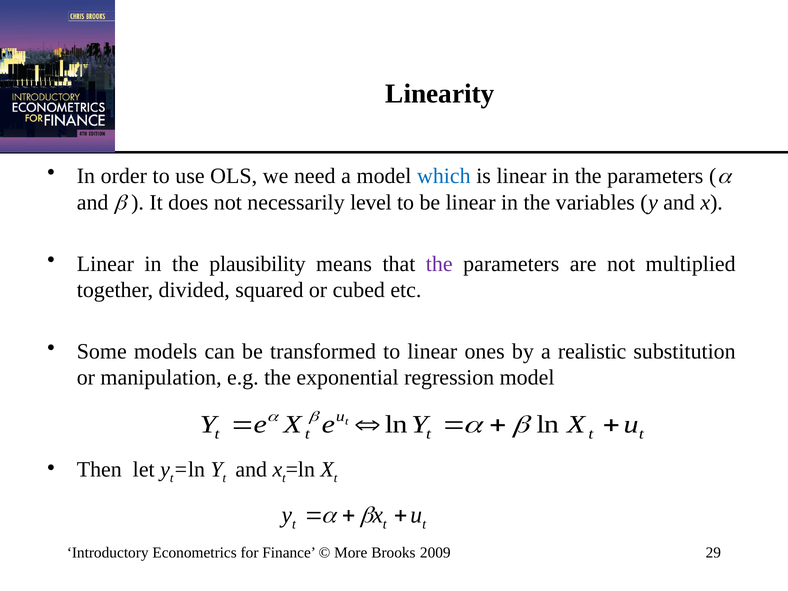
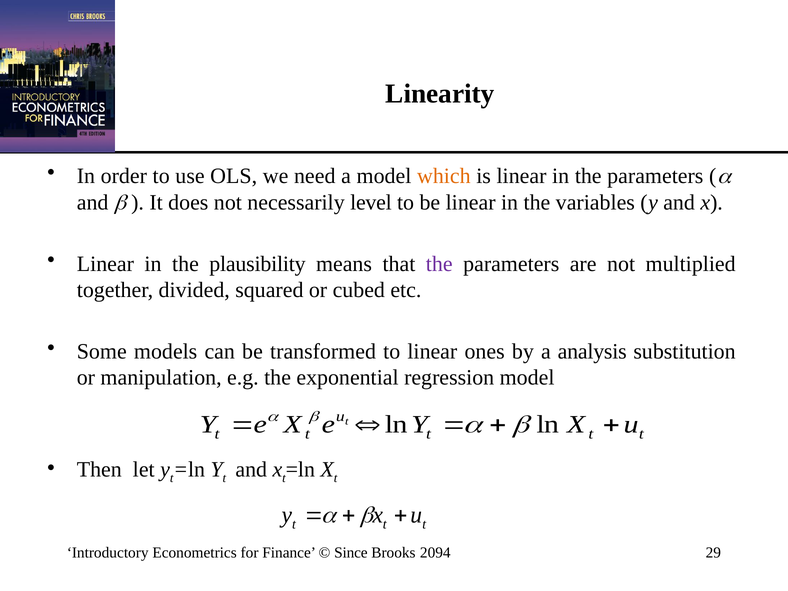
which colour: blue -> orange (444, 176)
realistic: realistic -> analysis (592, 351)
More: More -> Since (351, 553)
2009: 2009 -> 2094 (435, 553)
